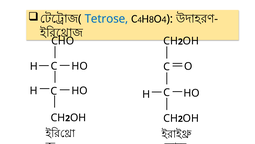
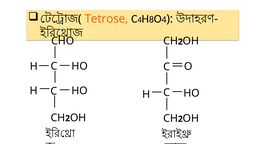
Tetrose colour: blue -> orange (106, 19)
